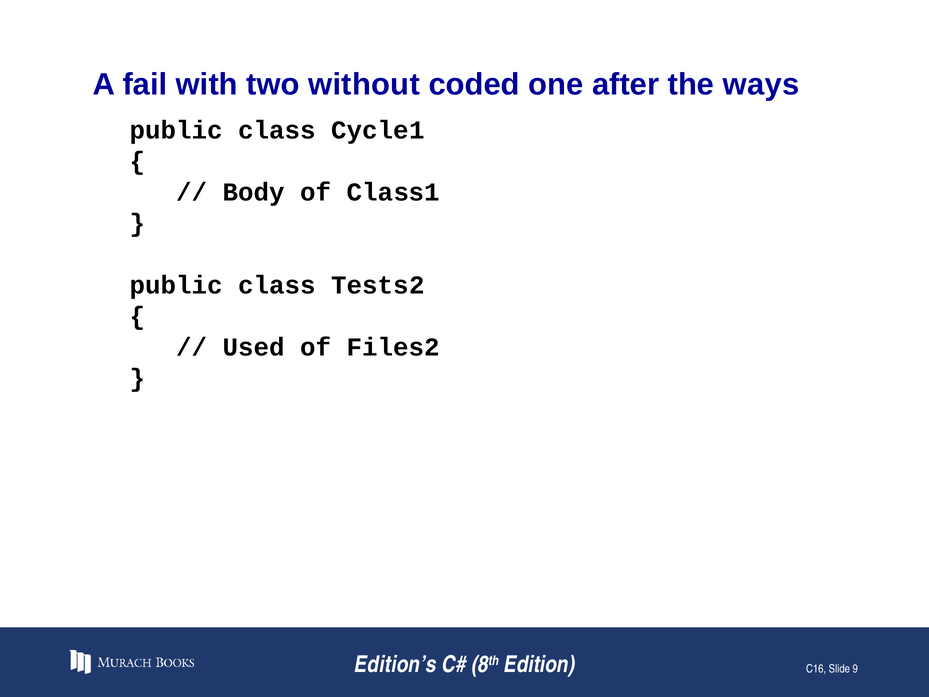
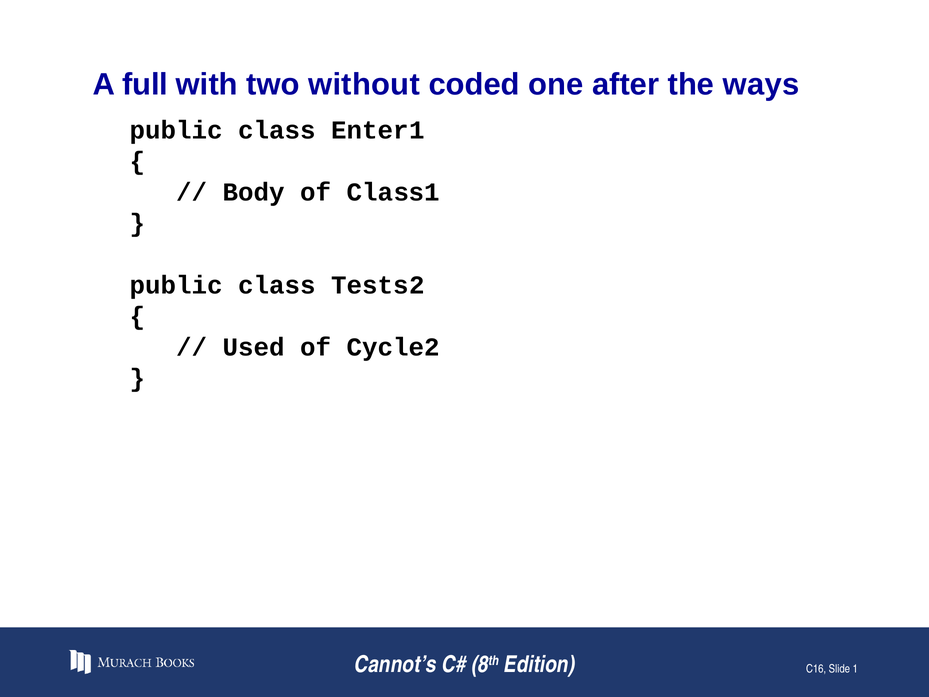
fail: fail -> full (145, 84)
Cycle1: Cycle1 -> Enter1 (378, 130)
Files2: Files2 -> Cycle2 (393, 347)
Edition’s: Edition’s -> Cannot’s (395, 664)
9: 9 -> 1 (855, 668)
